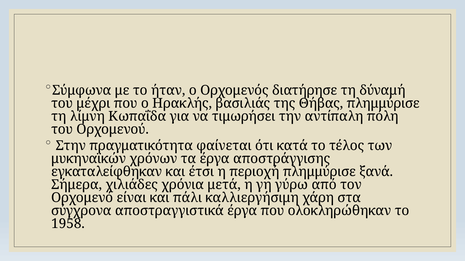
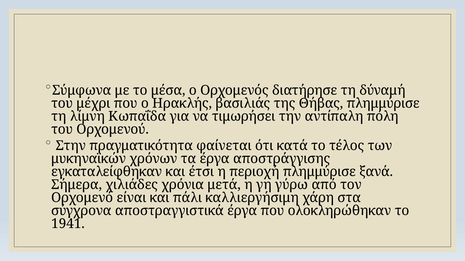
ήταν: ήταν -> μέσα (168, 91)
1958: 1958 -> 1941 (68, 224)
